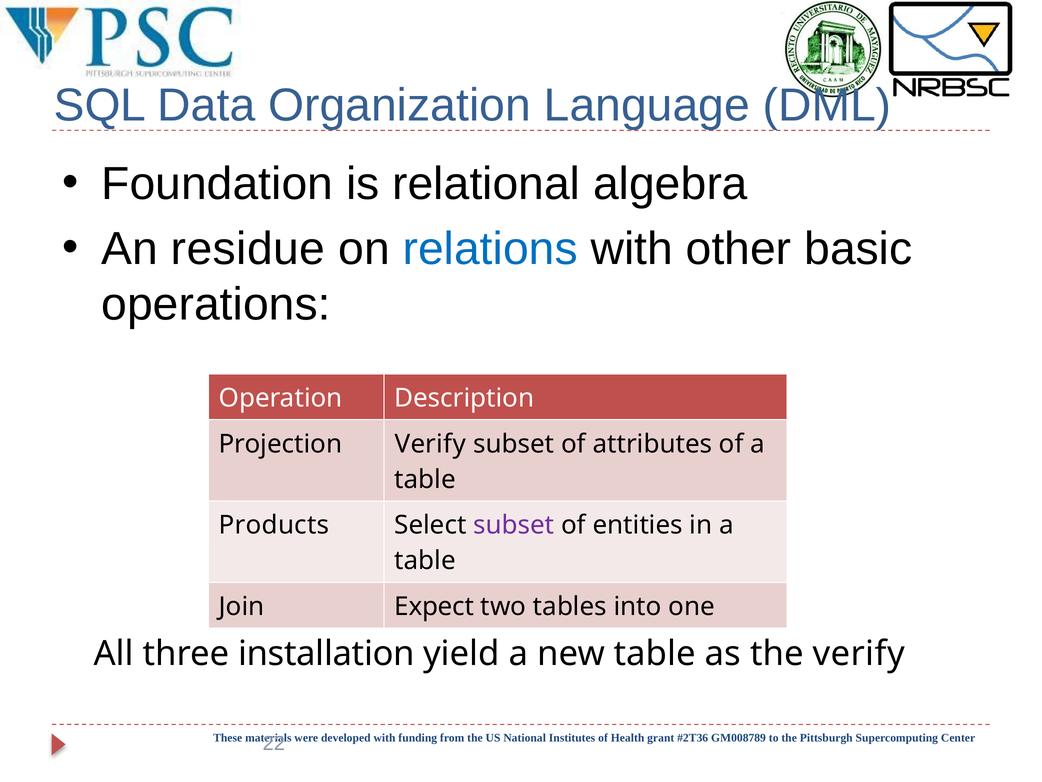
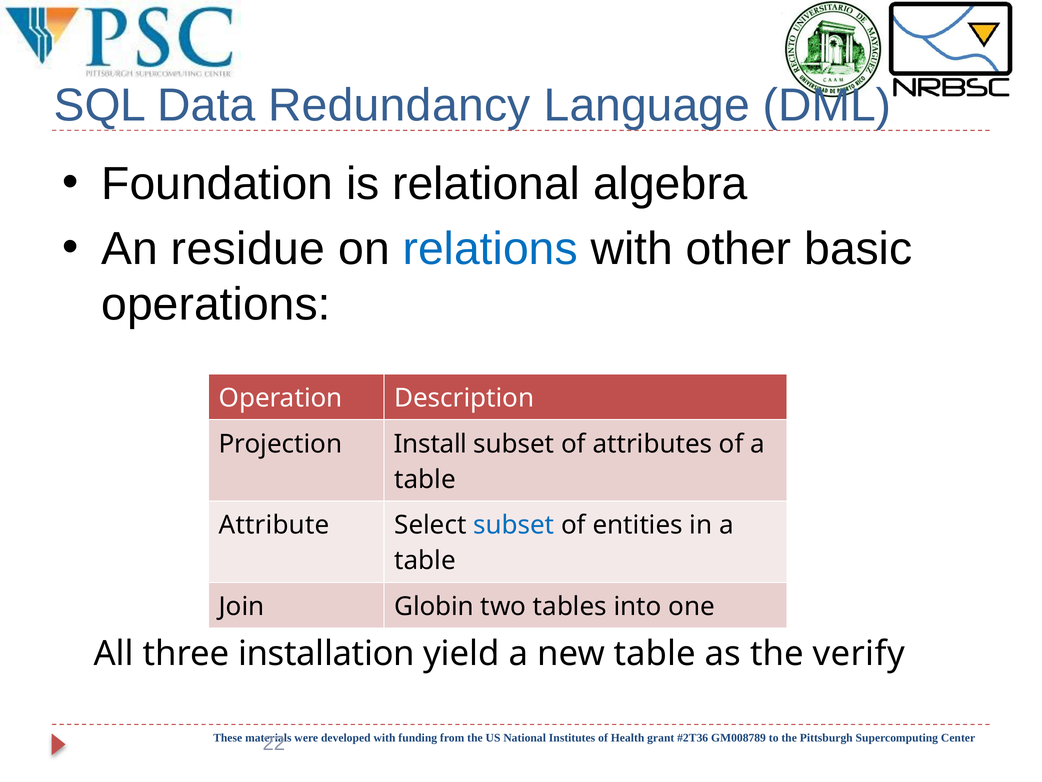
Organization: Organization -> Redundancy (399, 106)
Projection Verify: Verify -> Install (431, 444)
Products: Products -> Attribute (274, 525)
subset colour: purple -> blue (514, 525)
Expect: Expect -> Globin (434, 606)
